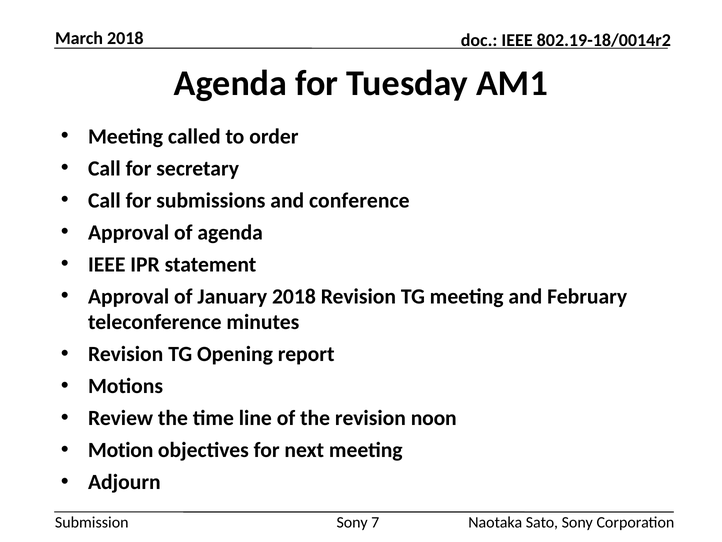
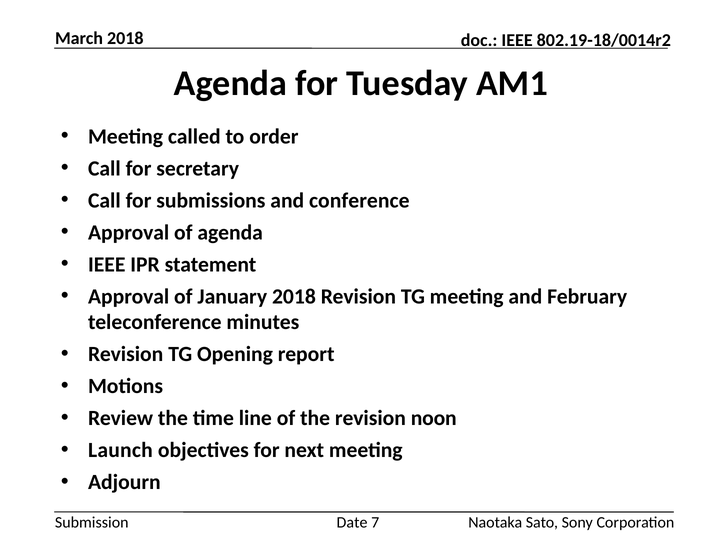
Motion: Motion -> Launch (120, 450)
Sony: Sony -> Date (352, 522)
